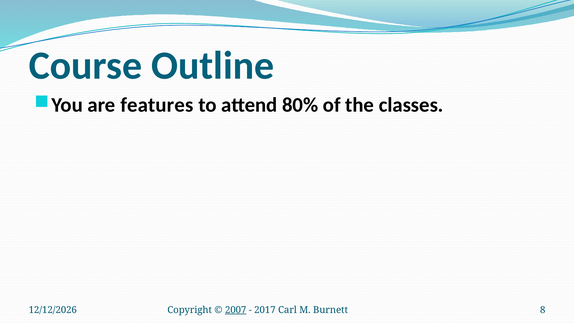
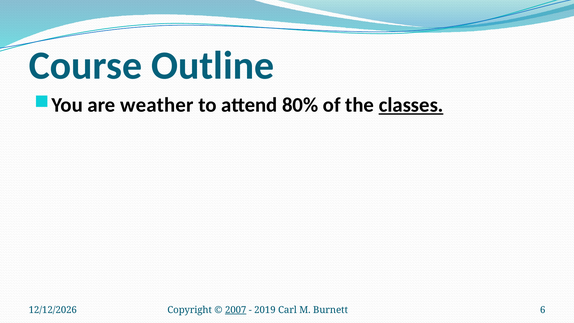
features: features -> weather (157, 105)
classes underline: none -> present (411, 105)
2017: 2017 -> 2019 (265, 310)
8: 8 -> 6 (543, 310)
